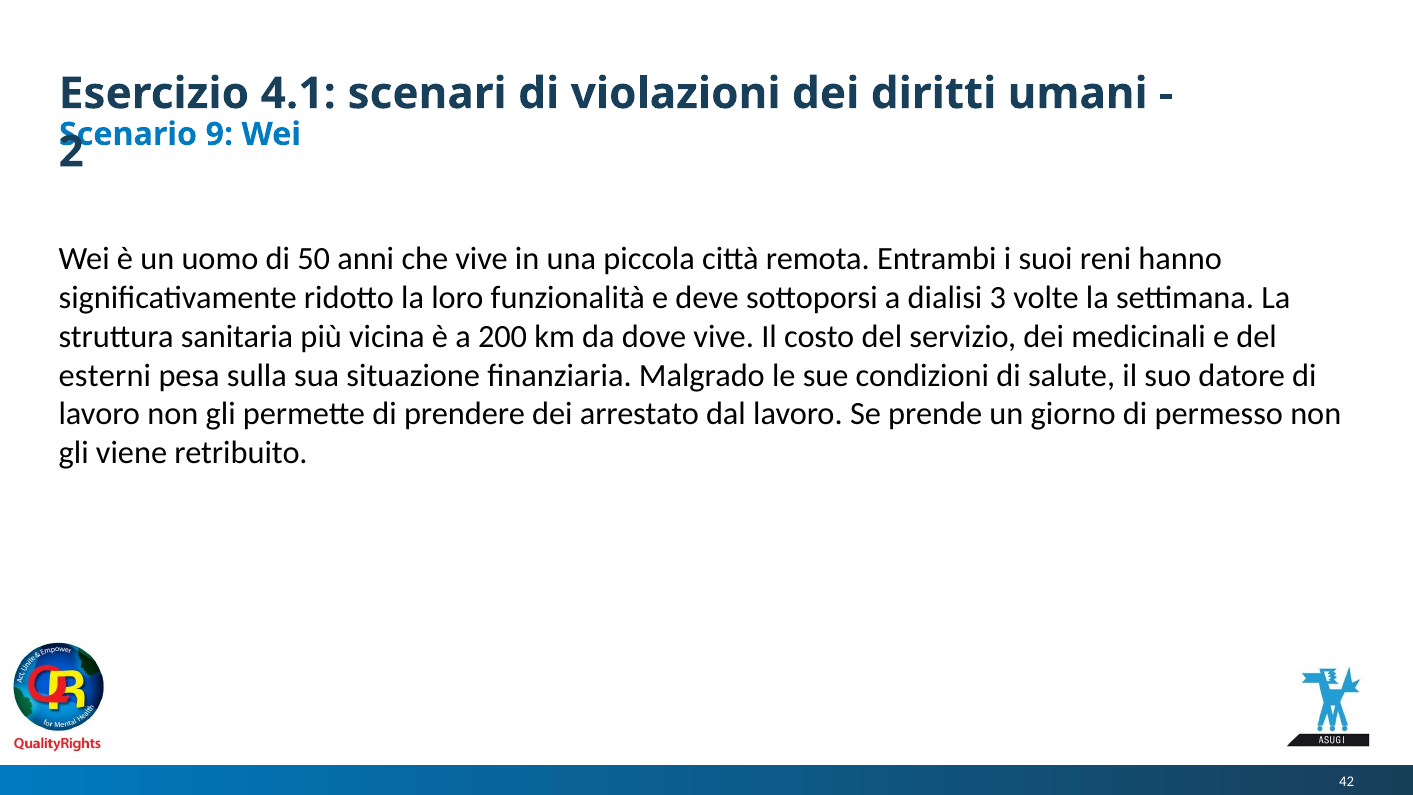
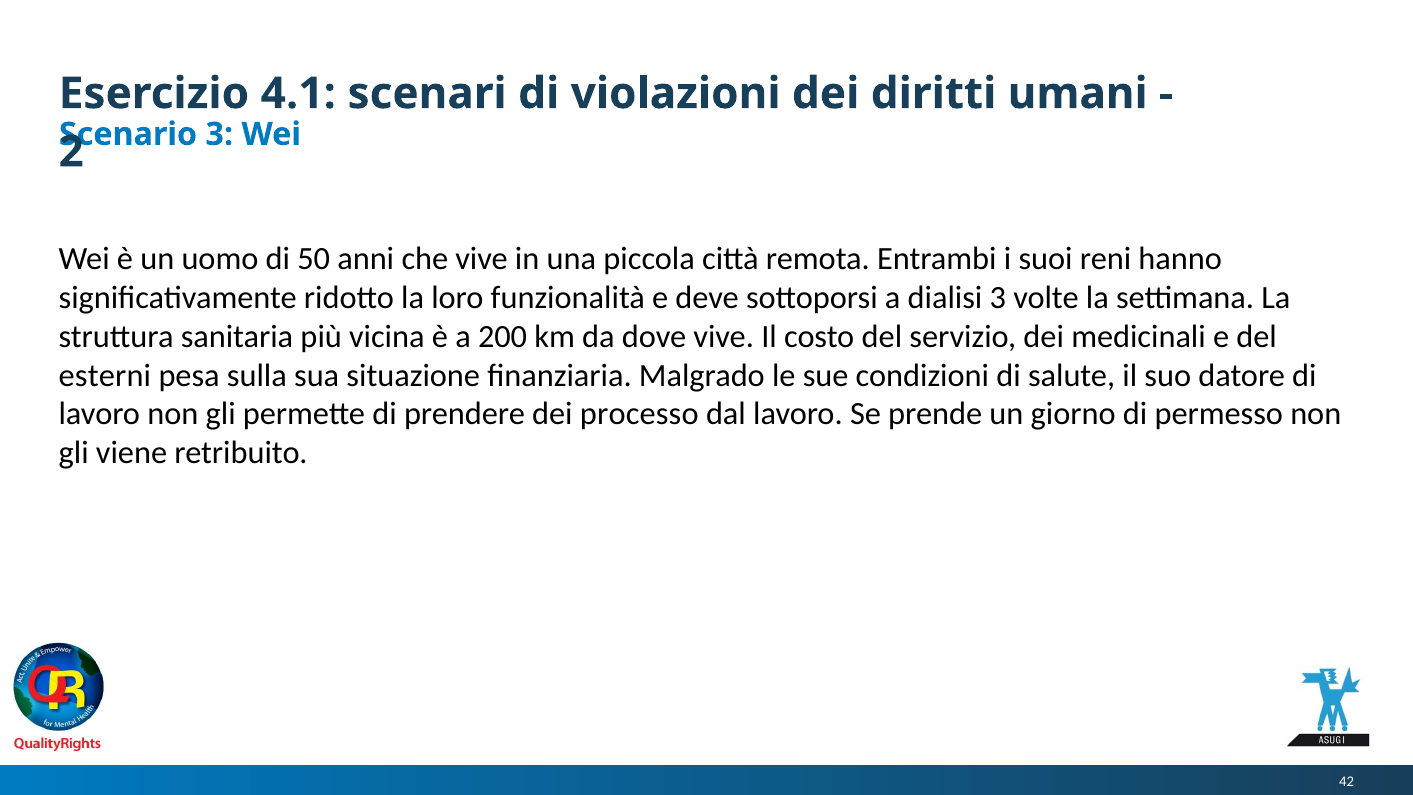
9: 9 -> 3 (219, 134)
arrestato: arrestato -> processo (639, 414)
